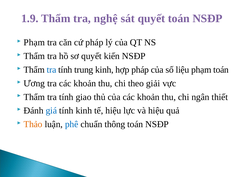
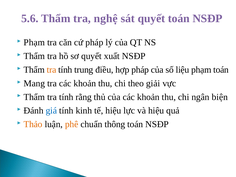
1.9: 1.9 -> 5.6 (30, 18)
kiến: kiến -> xuất (112, 56)
tra colour: blue -> orange (51, 70)
trung kinh: kinh -> điều (104, 70)
Ương: Ương -> Mang (34, 83)
giao: giao -> rằng (84, 97)
thiết: thiết -> biện (220, 97)
phê colour: blue -> orange (72, 124)
